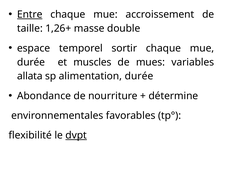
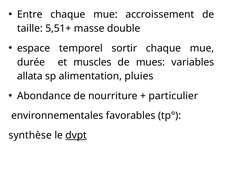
Entre underline: present -> none (30, 14)
1,26+: 1,26+ -> 5,51+ (58, 28)
alimentation durée: durée -> pluies (139, 76)
détermine: détermine -> particulier (173, 96)
flexibilité: flexibilité -> synthèse (30, 135)
